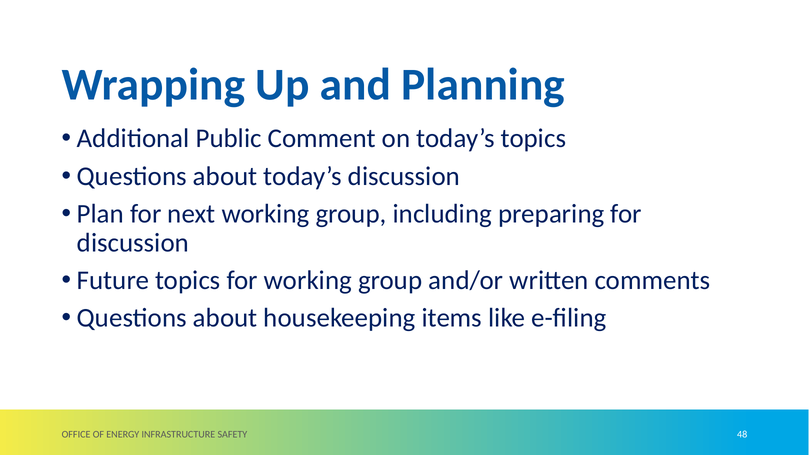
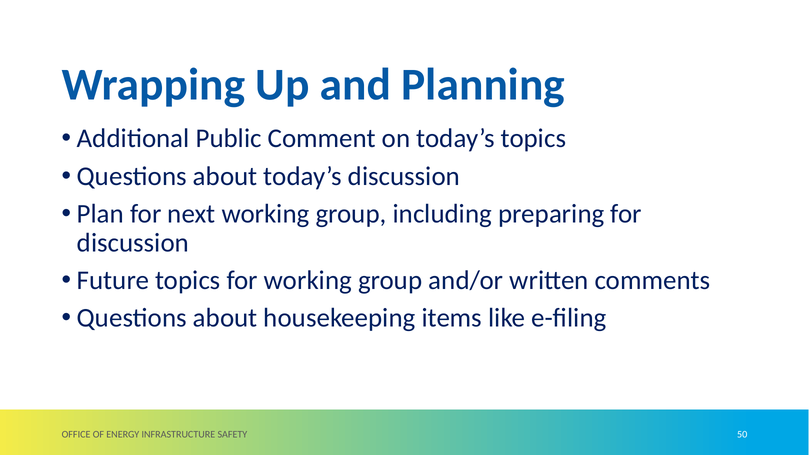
48: 48 -> 50 (742, 434)
